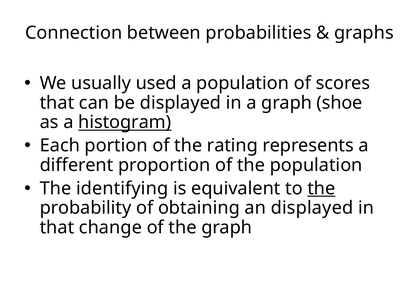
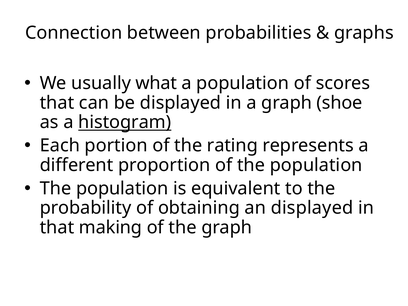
used: used -> what (156, 83)
identifying: identifying -> population (122, 188)
the underline: present -> none (321, 188)
change: change -> making (111, 228)
